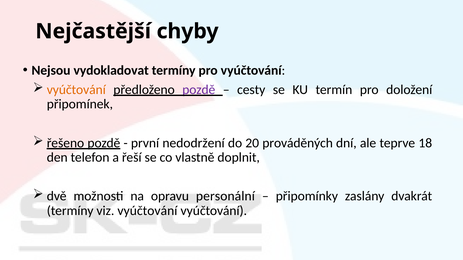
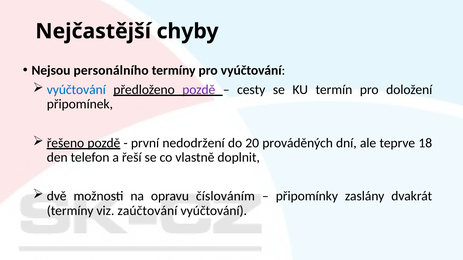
vydokladovat: vydokladovat -> personálního (111, 70)
vyúčtování colour: orange -> blue (76, 90)
personální: personální -> číslováním (225, 196)
viz vyúčtování: vyúčtování -> zaúčtování (147, 211)
